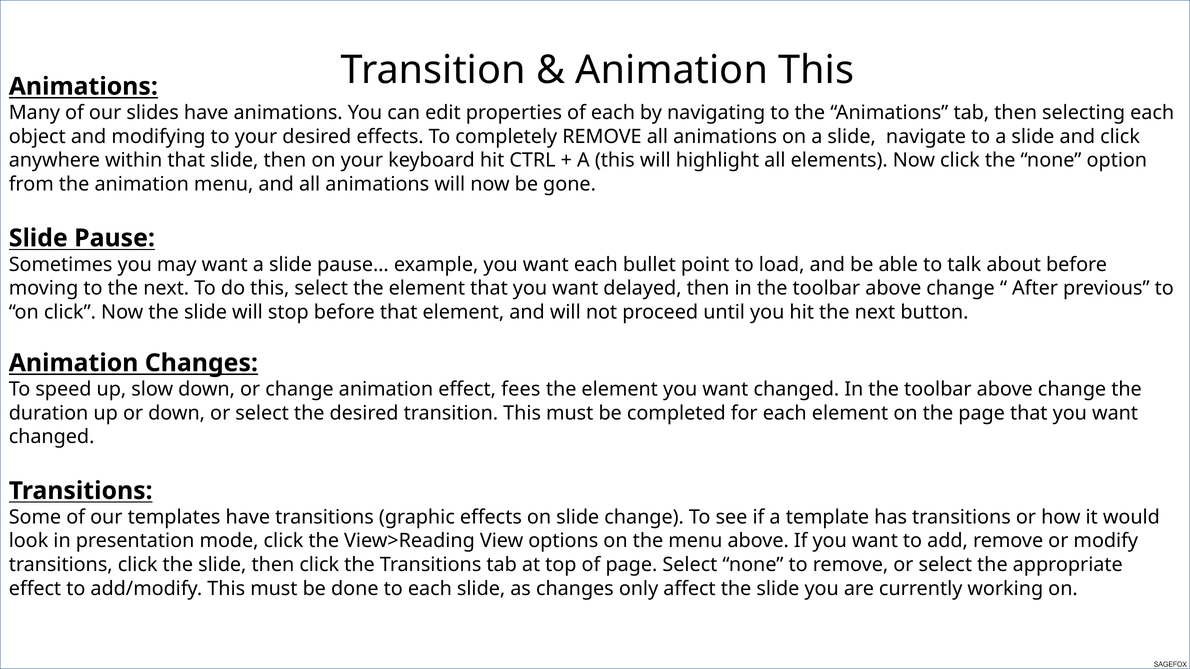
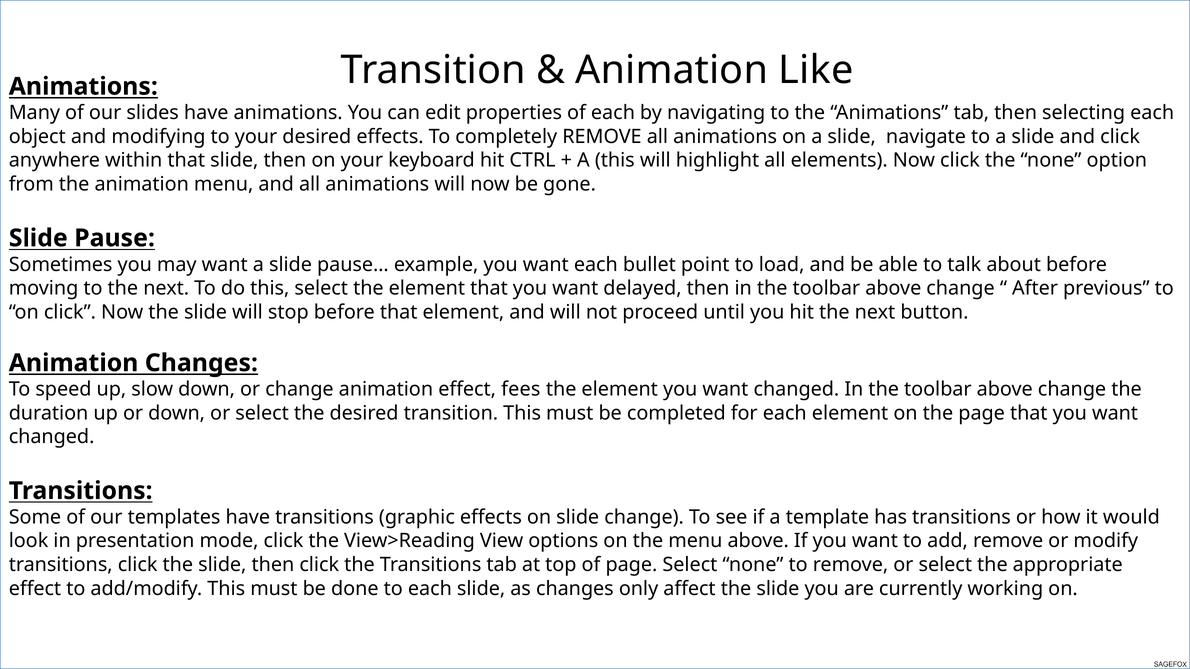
Animation This: This -> Like (816, 70)
